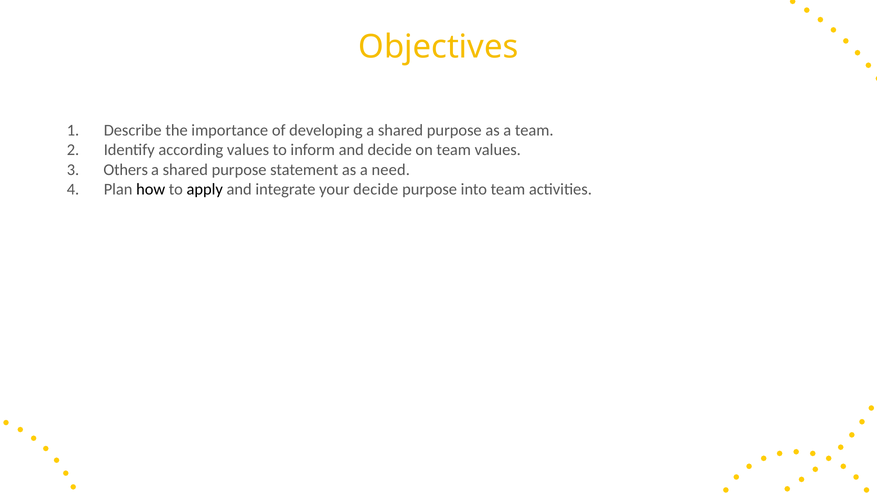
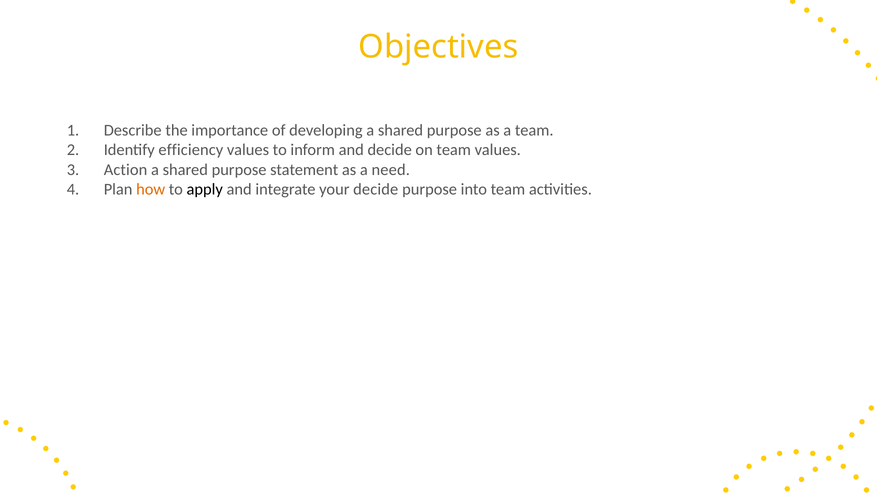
according: according -> efficiency (191, 150)
Others: Others -> Action (126, 170)
how colour: black -> orange (151, 189)
